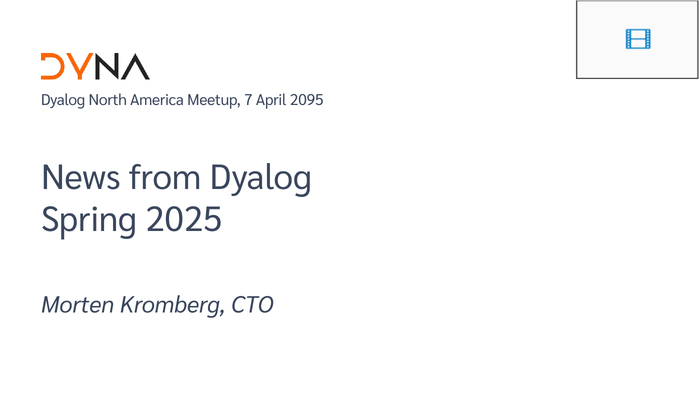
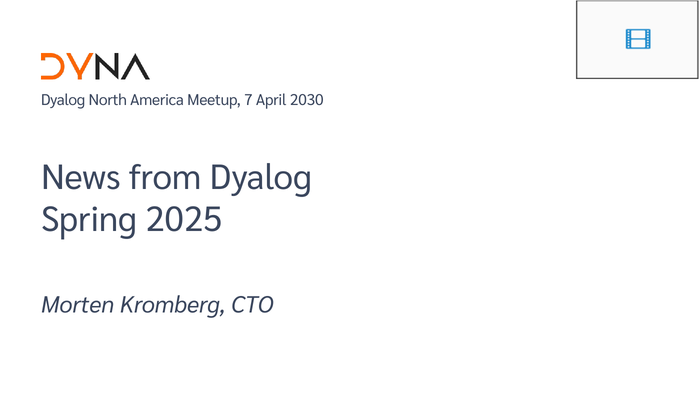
2095: 2095 -> 2030 (307, 100)
